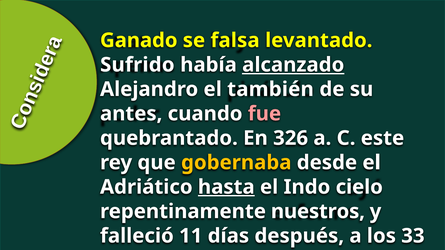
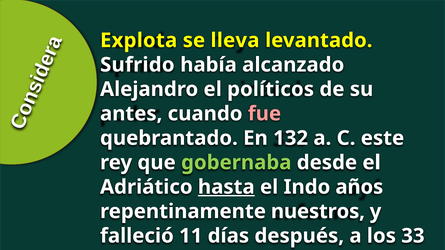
Ganado: Ganado -> Explota (139, 40)
falsa: falsa -> lleva (235, 40)
alcanzado underline: present -> none (293, 65)
también: también -> políticos (271, 89)
326: 326 -> 132 (291, 138)
gobernaba colour: yellow -> light green (236, 163)
Indo cielo: cielo -> años (359, 187)
